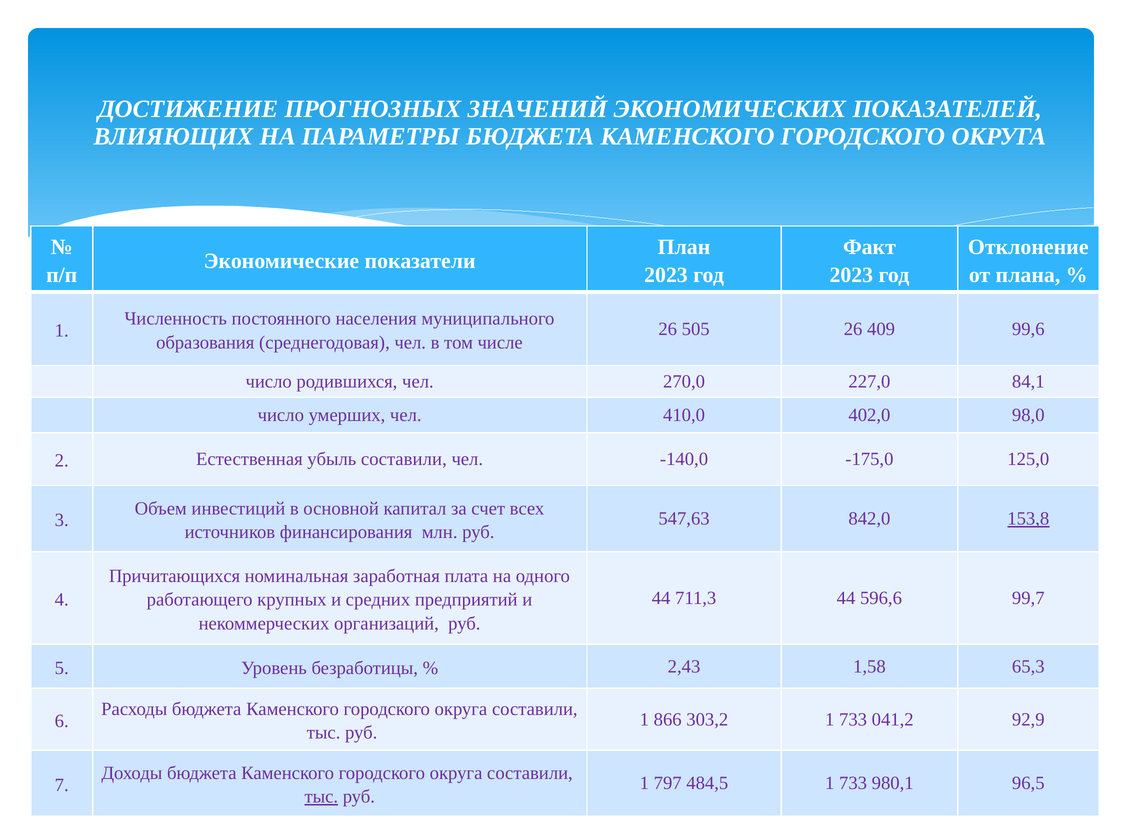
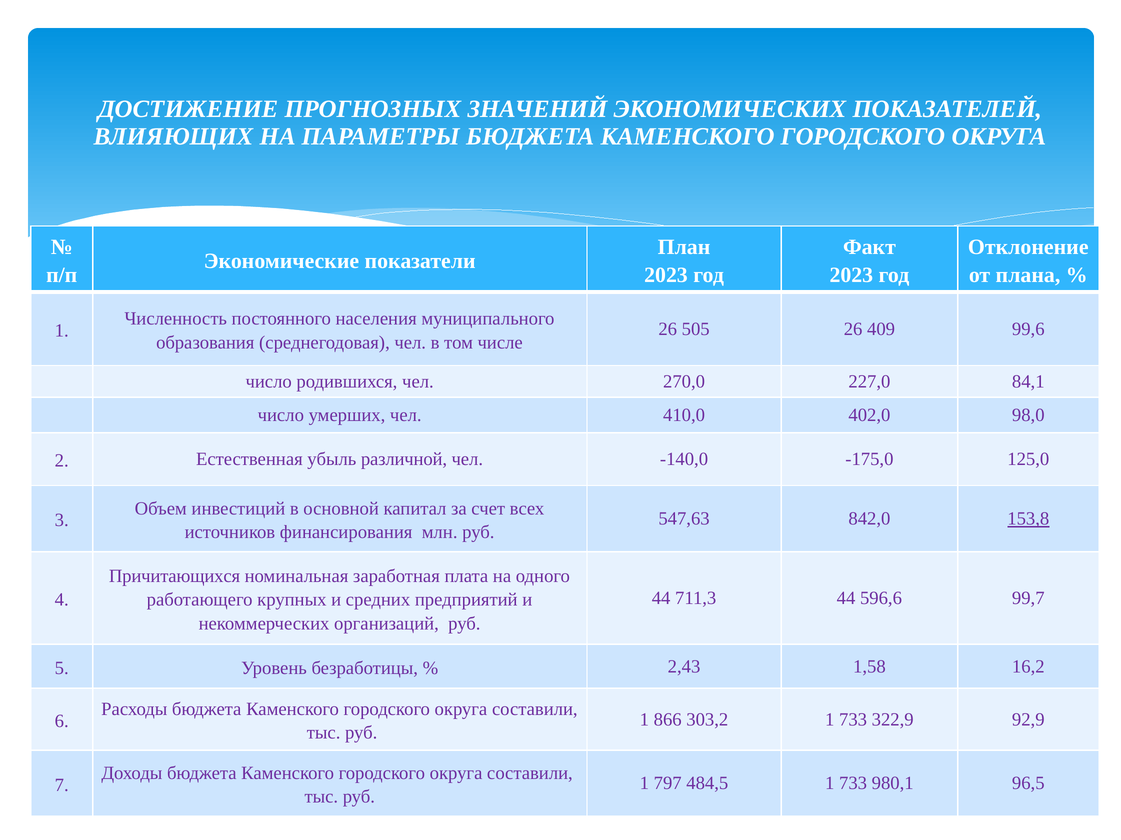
убыль составили: составили -> различной (404, 460)
65,3: 65,3 -> 16,2 (1028, 667)
041,2: 041,2 -> 322,9 (893, 720)
тыс underline: present -> none (321, 797)
